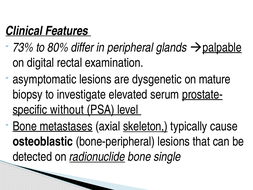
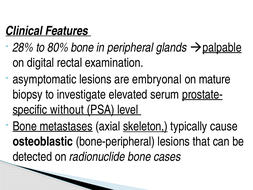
73%: 73% -> 28% (23, 47)
80% differ: differ -> bone (82, 47)
dysgenetic: dysgenetic -> embryonal (157, 79)
radionuclide underline: present -> none (97, 156)
single: single -> cases (167, 156)
